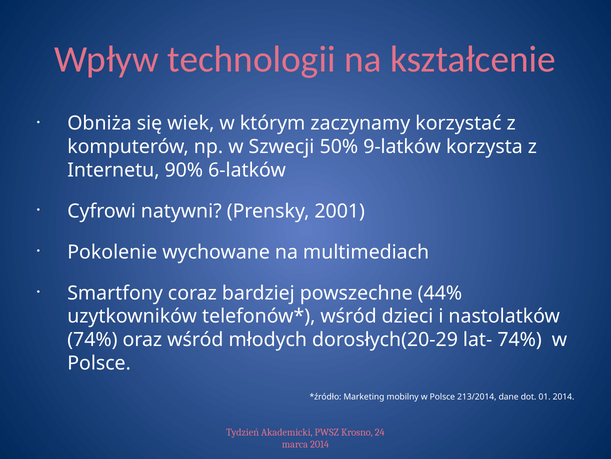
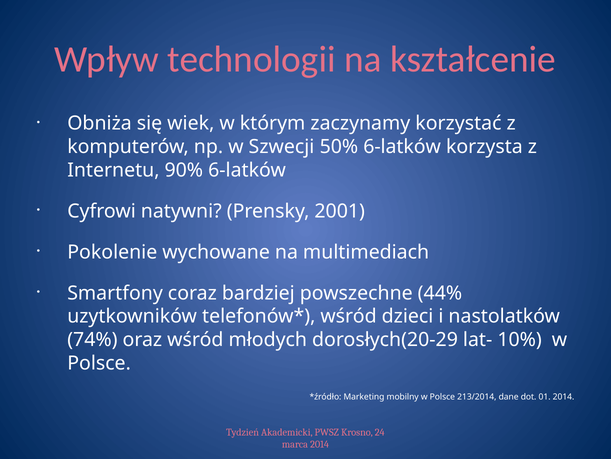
50% 9-latków: 9-latków -> 6-latków (402, 146)
lat- 74%: 74% -> 10% (520, 339)
